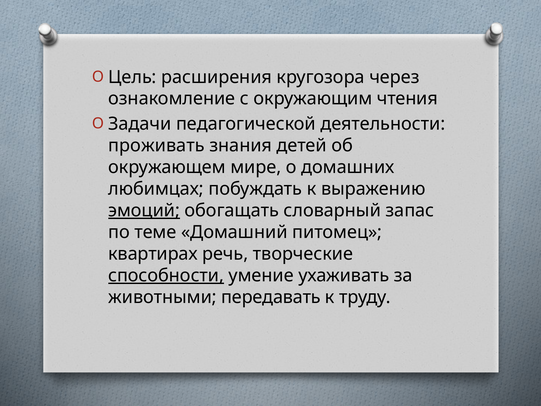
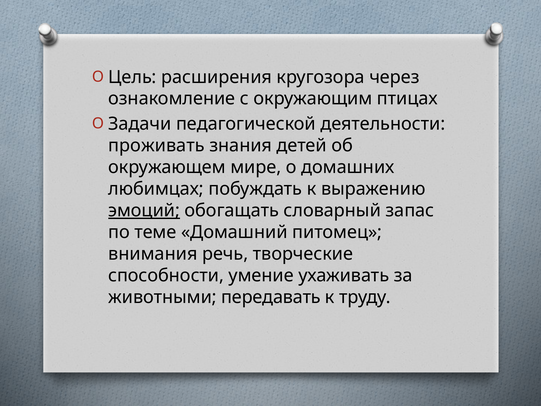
чтения: чтения -> птицах (407, 99)
квартирах: квартирах -> внимания (153, 254)
способности underline: present -> none (166, 275)
